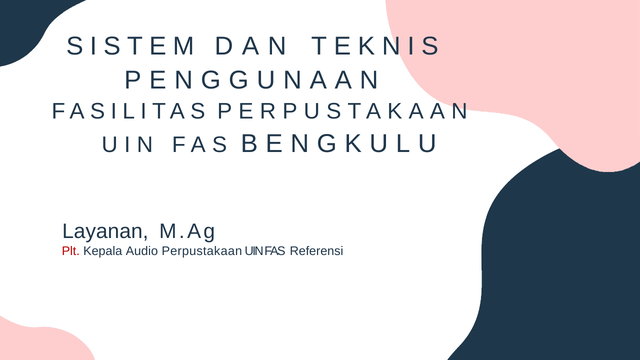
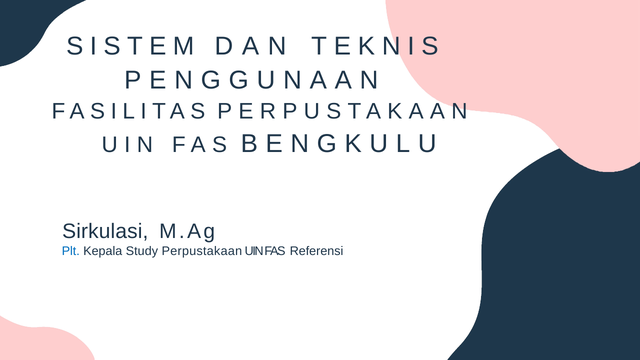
Layanan: Layanan -> Sirkulasi (105, 231)
Plt colour: red -> blue (71, 251)
Audio: Audio -> Study (142, 251)
